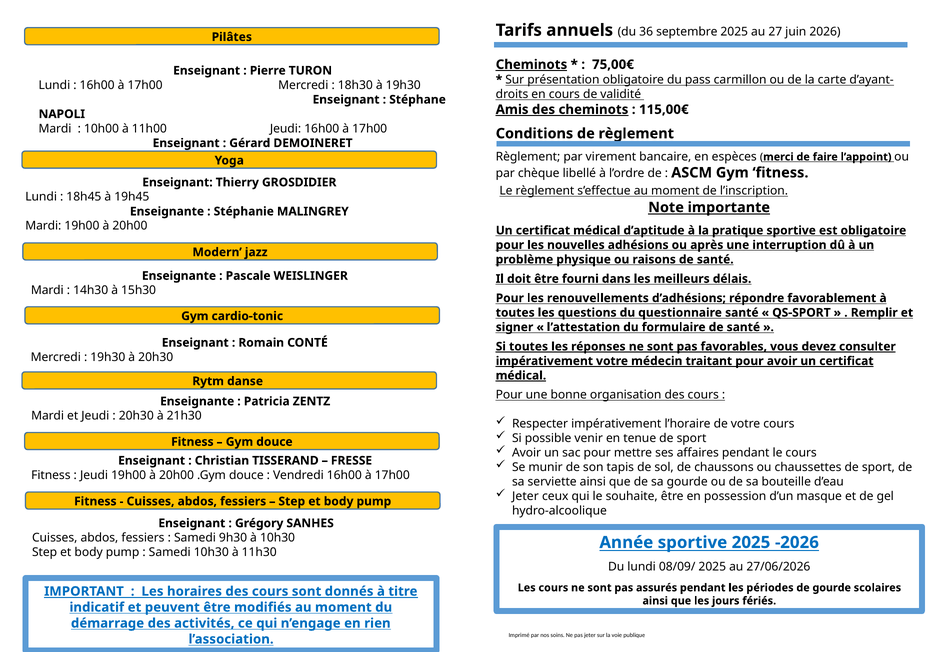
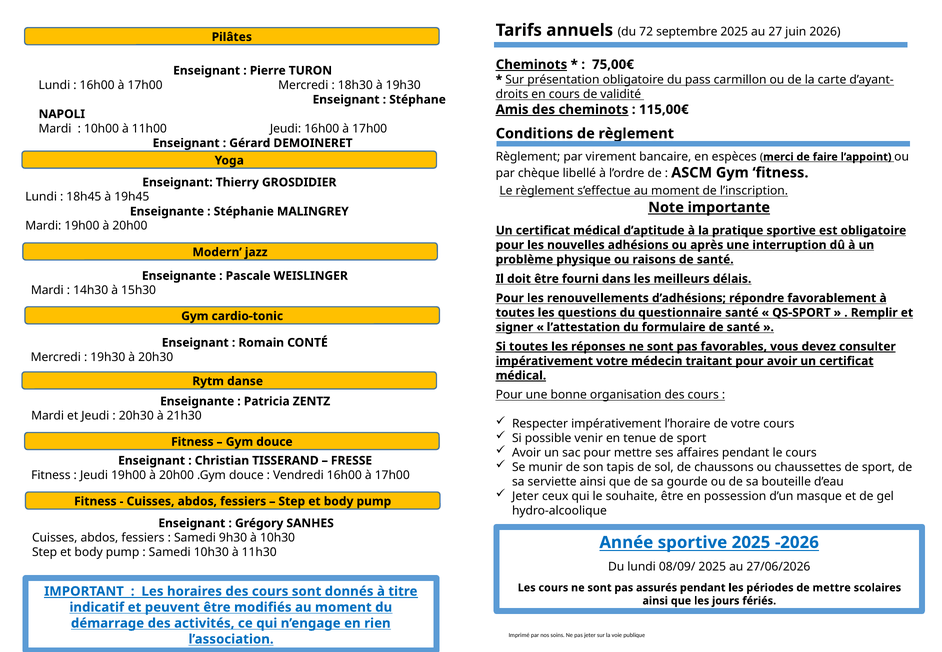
36: 36 -> 72 (646, 32)
de gourde: gourde -> mettre (832, 588)
